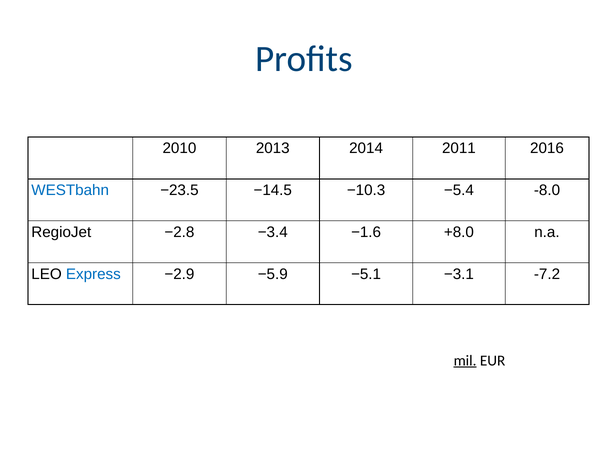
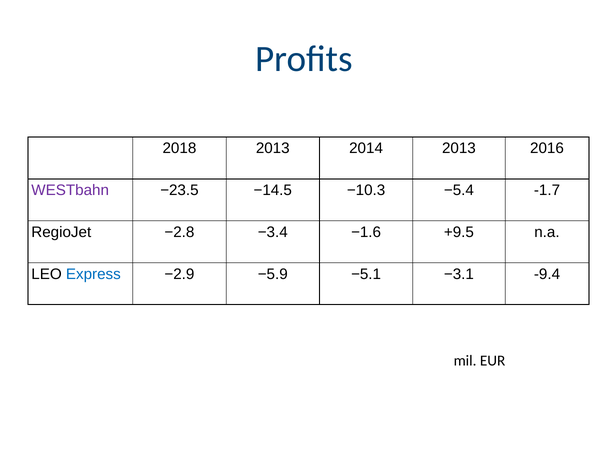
2010: 2010 -> 2018 (179, 148)
2014 2011: 2011 -> 2013 (459, 148)
WESTbahn colour: blue -> purple (70, 190)
-8.0: -8.0 -> -1.7 (547, 190)
+8.0: +8.0 -> +9.5 (459, 232)
-7.2: -7.2 -> -9.4 (547, 274)
mil underline: present -> none (465, 361)
